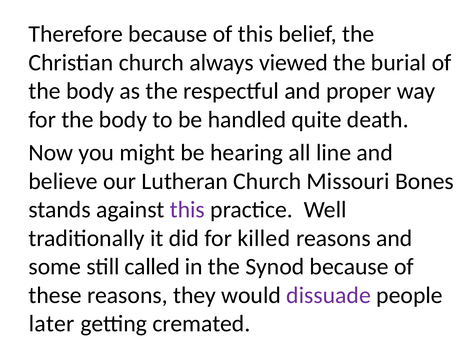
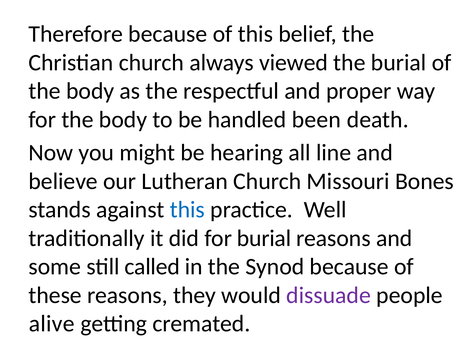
quite: quite -> been (316, 120)
this colour: purple -> blue (187, 210)
for killed: killed -> burial (264, 238)
later: later -> alive (52, 324)
